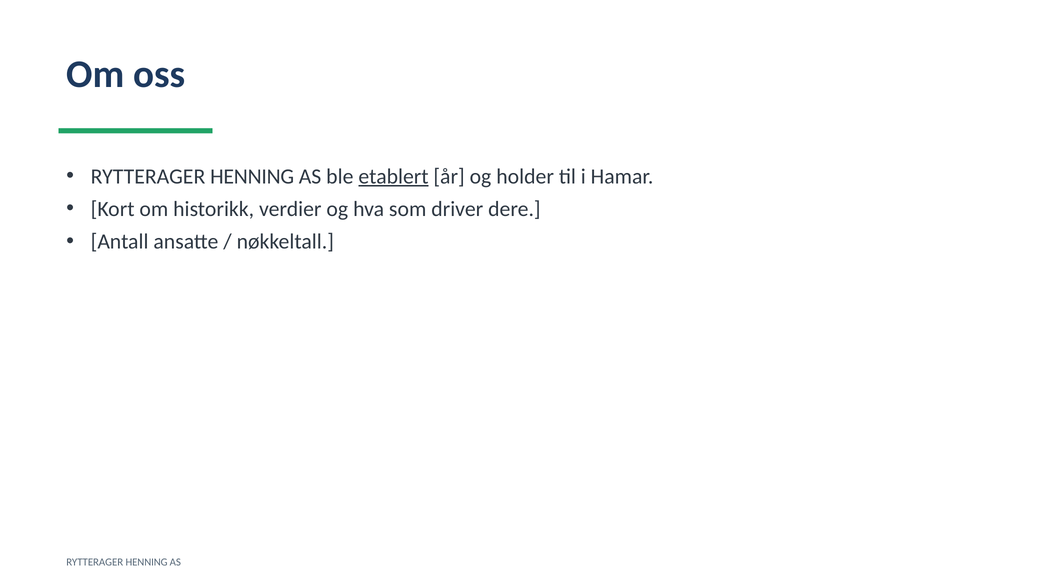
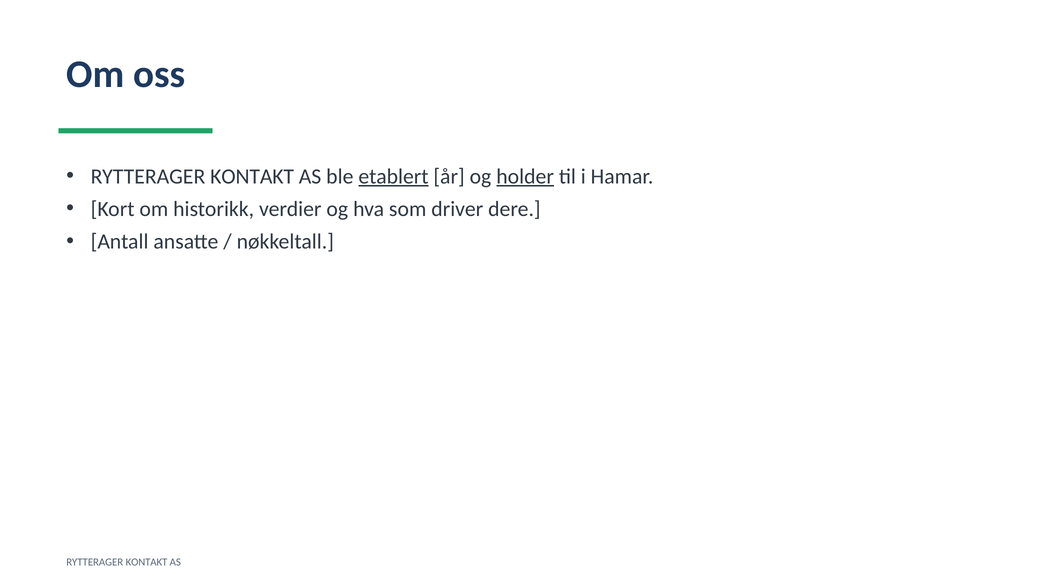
HENNING: HENNING -> KONTAKT (252, 176)
holder underline: none -> present (525, 176)
HENNING: HENNING -> KONTAKT (147, 562)
